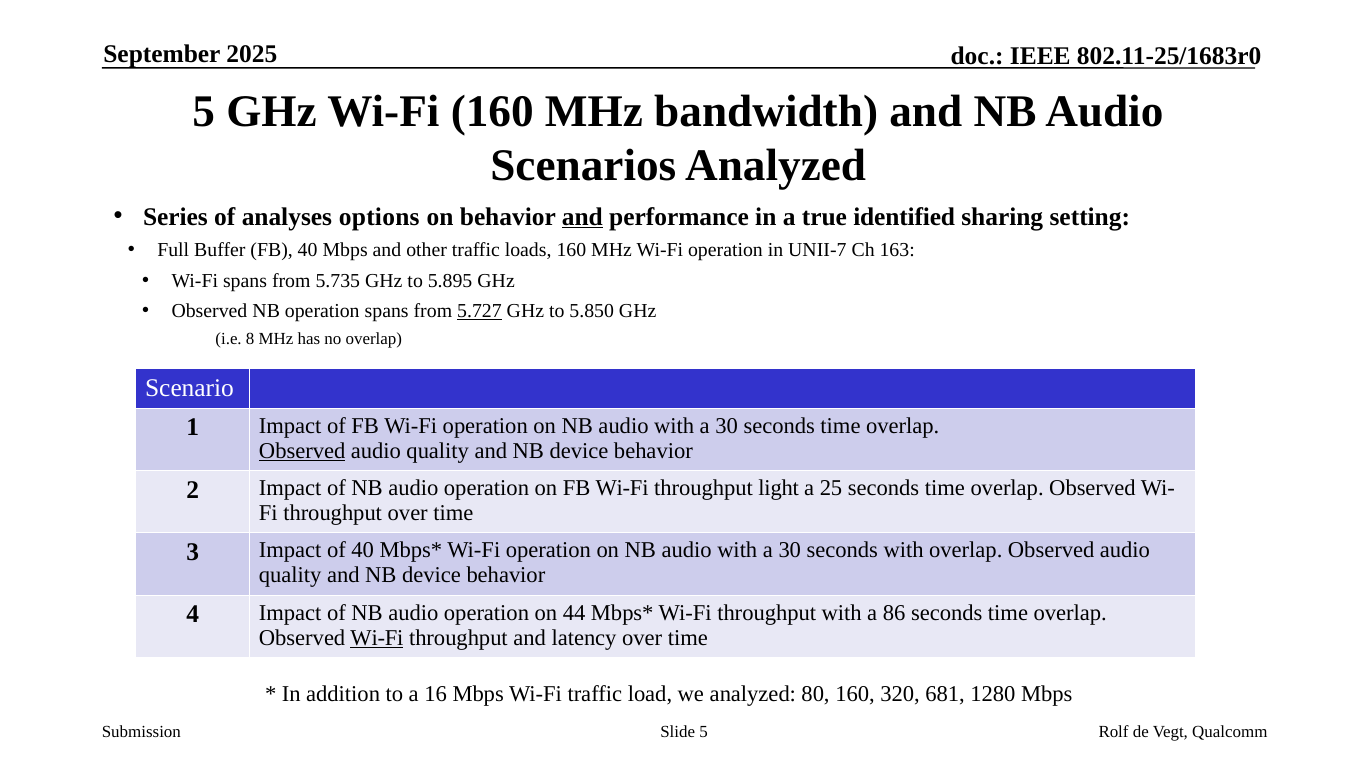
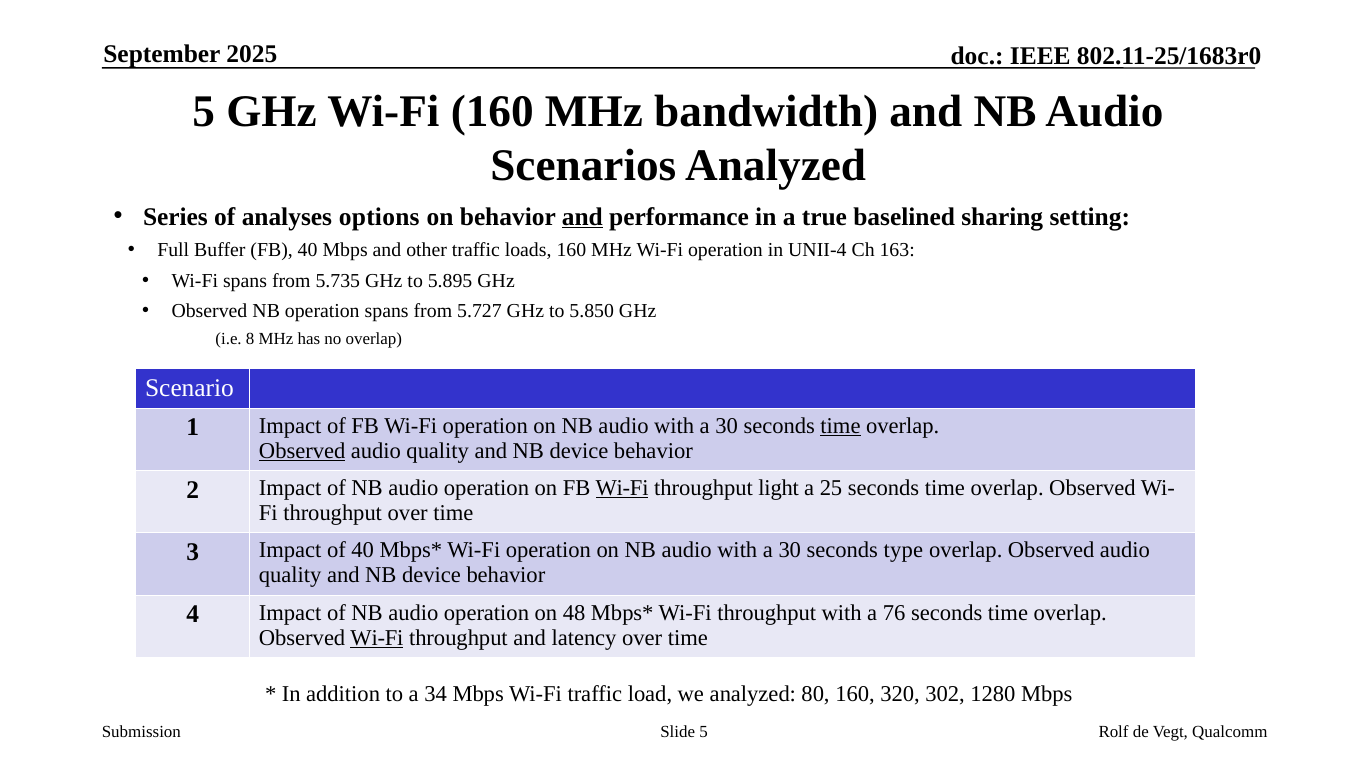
identified: identified -> baselined (904, 217)
UNII-7: UNII-7 -> UNII-4 (817, 251)
5.727 underline: present -> none (479, 311)
time underline: none -> present (841, 426)
Wi-Fi underline: none -> present (622, 488)
seconds with: with -> type (903, 551)
44: 44 -> 48 (574, 613)
86: 86 -> 76 (894, 613)
16: 16 -> 34 (436, 695)
681: 681 -> 302 (945, 695)
